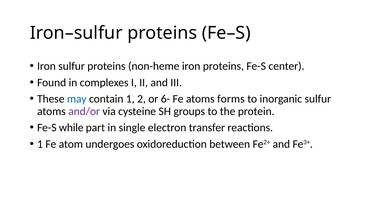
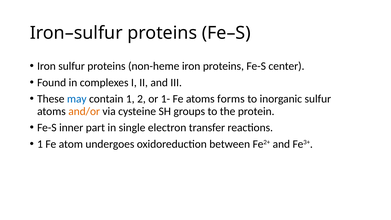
6-: 6- -> 1- (165, 99)
and/or colour: purple -> orange (84, 111)
while: while -> inner (71, 128)
